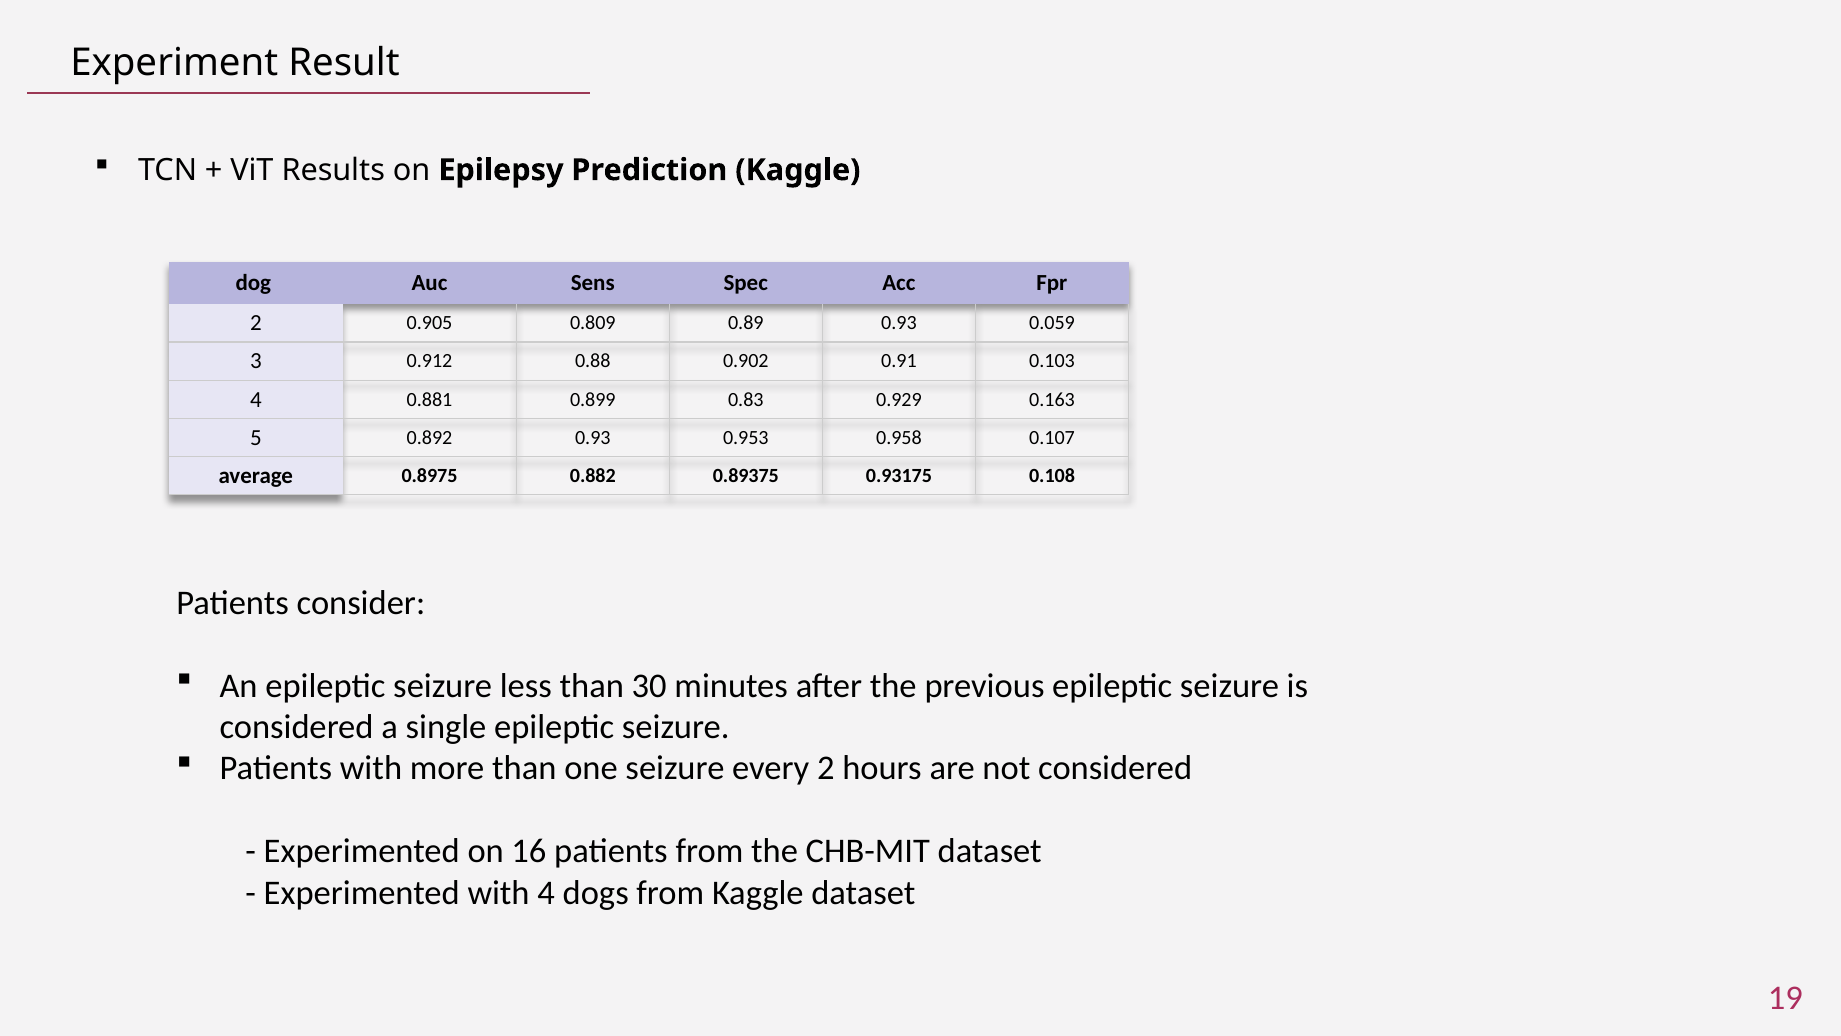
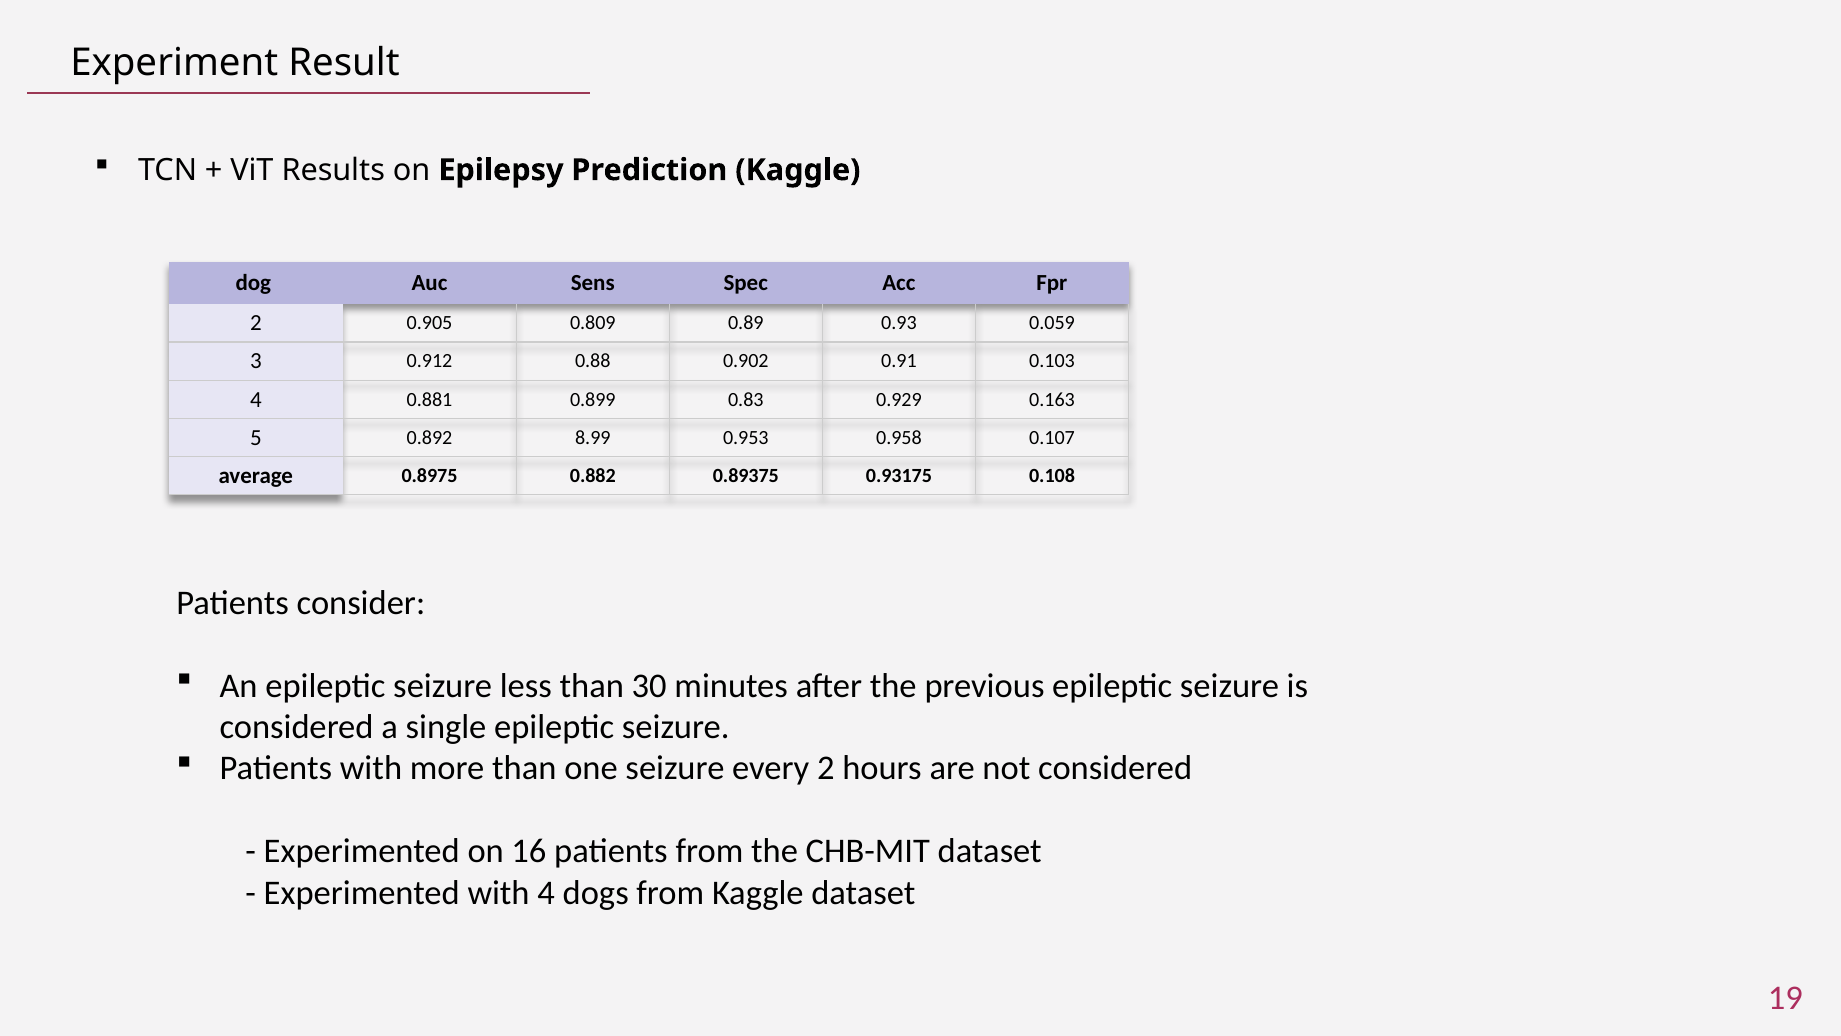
0.892 0.93: 0.93 -> 8.99 (593, 437)
